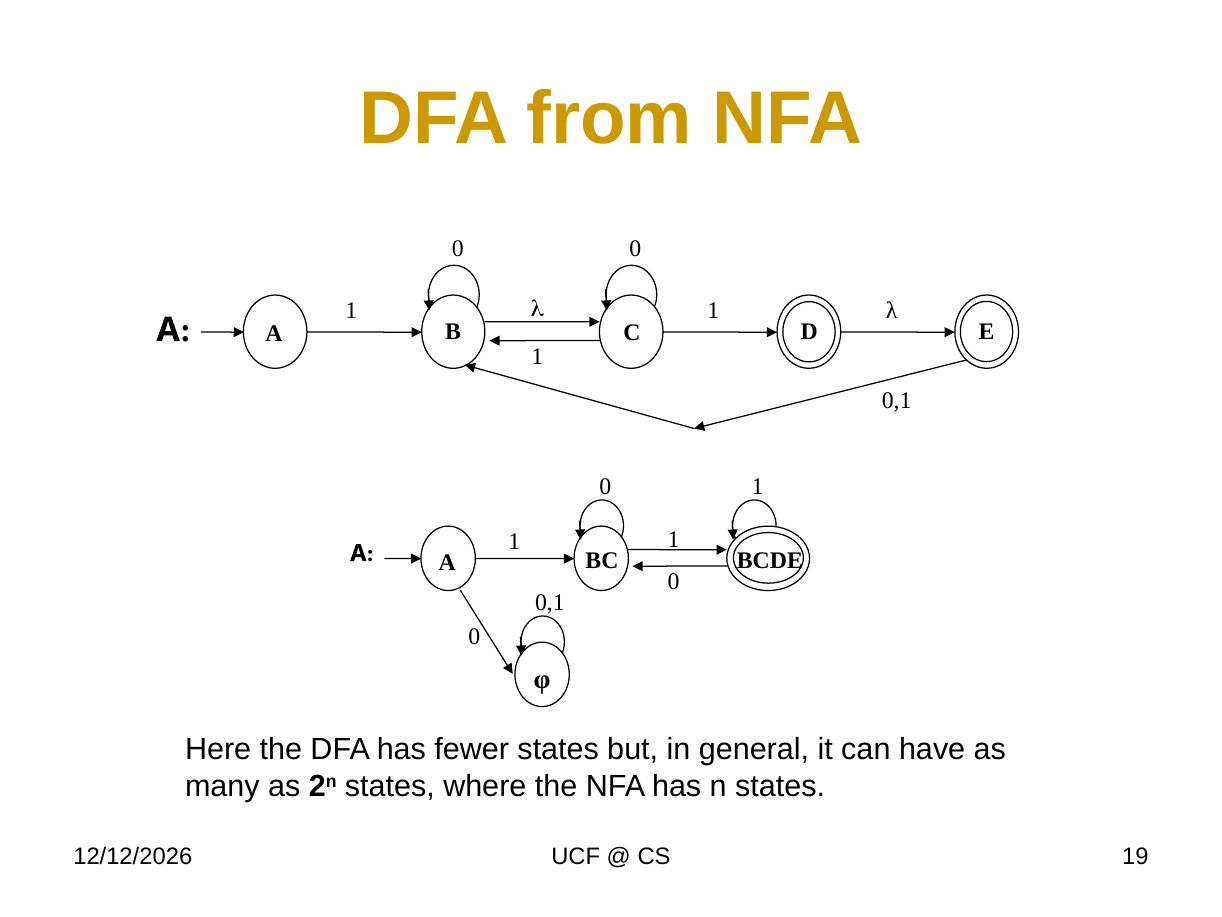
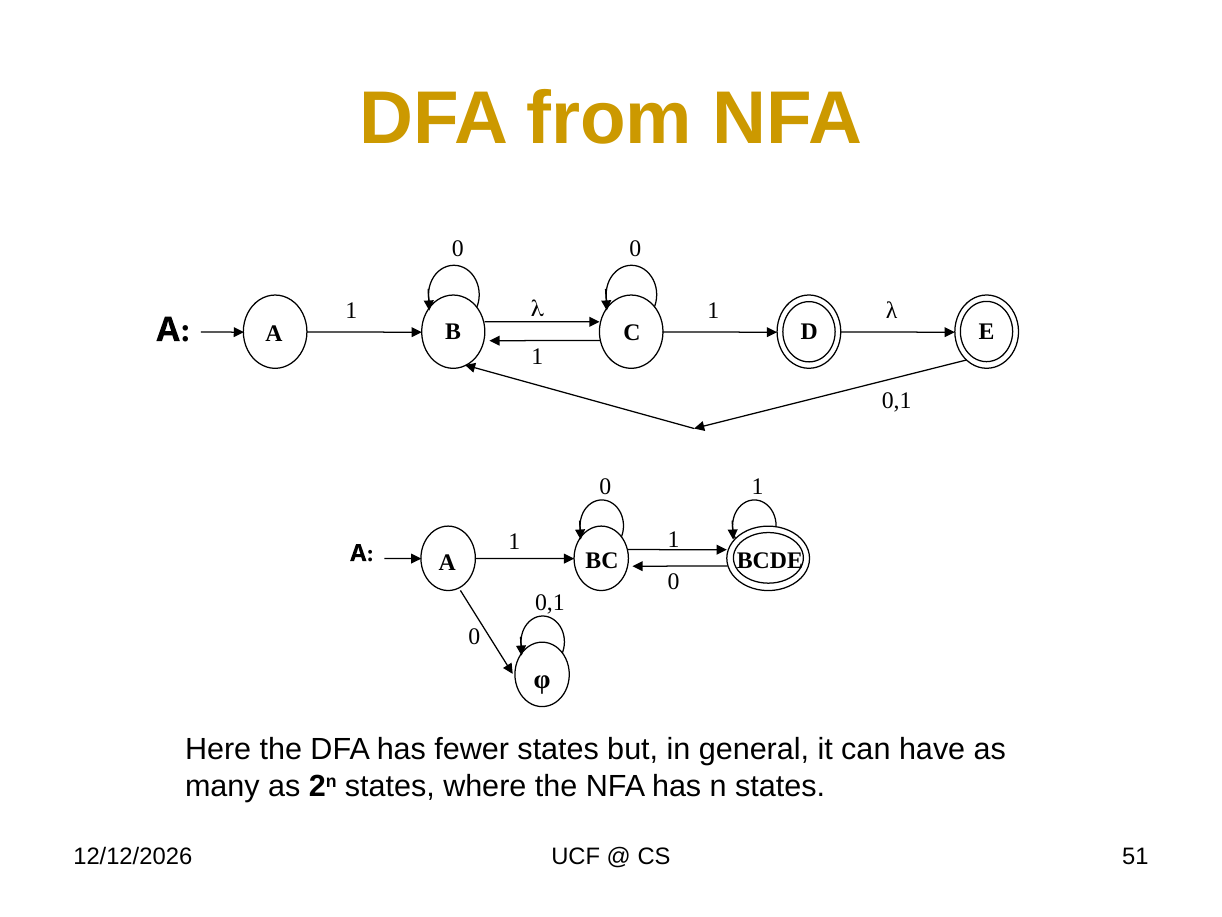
19: 19 -> 51 (1135, 857)
